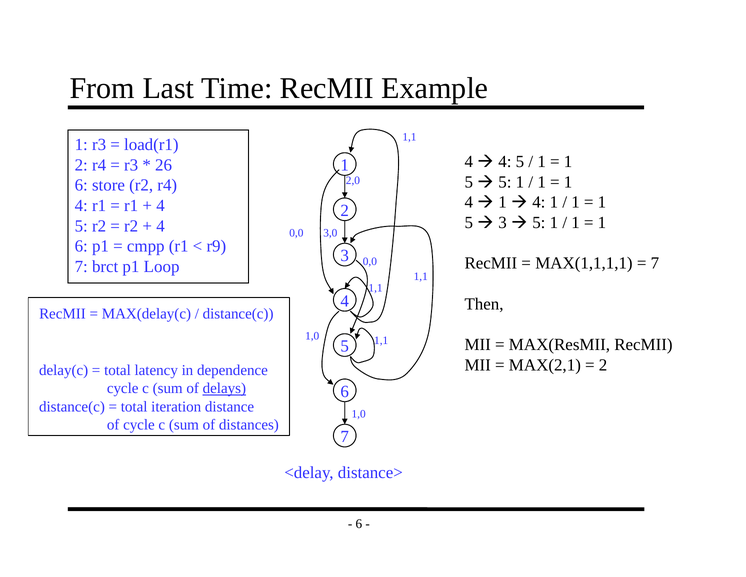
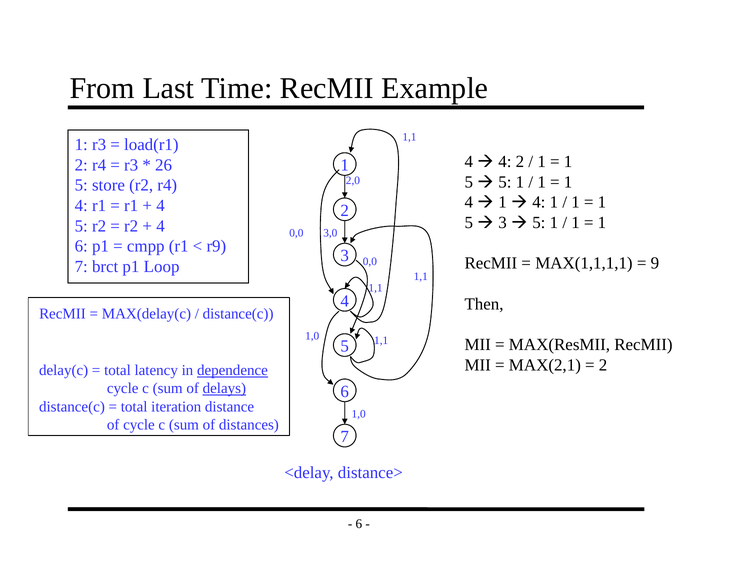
5: 5 -> 2 (520, 161)
6: 6 -> 5 (81, 185)
7: 7 -> 9 (655, 263)
dependence underline: none -> present (232, 370)
